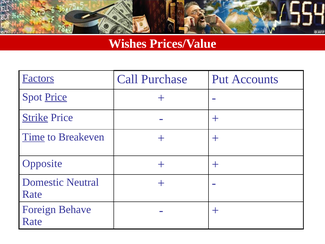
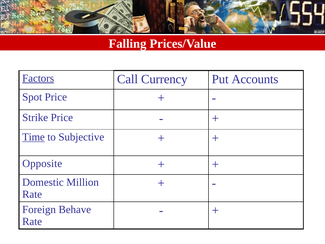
Wishes: Wishes -> Falling (127, 44)
Purchase: Purchase -> Currency (164, 79)
Price underline: present -> none (56, 97)
Strike underline: present -> none (35, 117)
Breakeven: Breakeven -> Subjective (81, 137)
Neutral: Neutral -> Million (83, 182)
